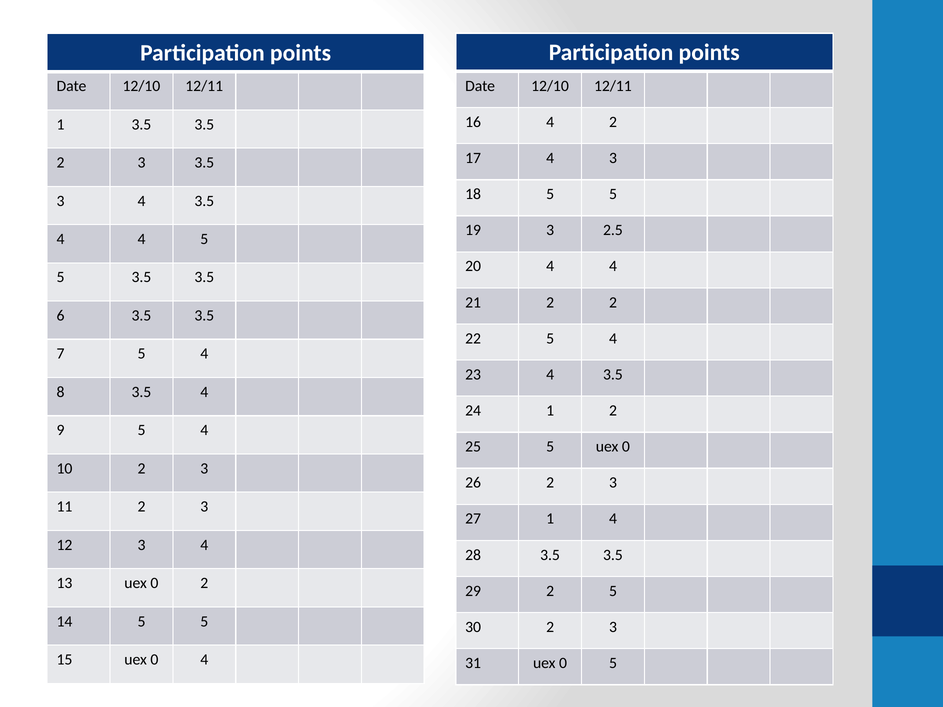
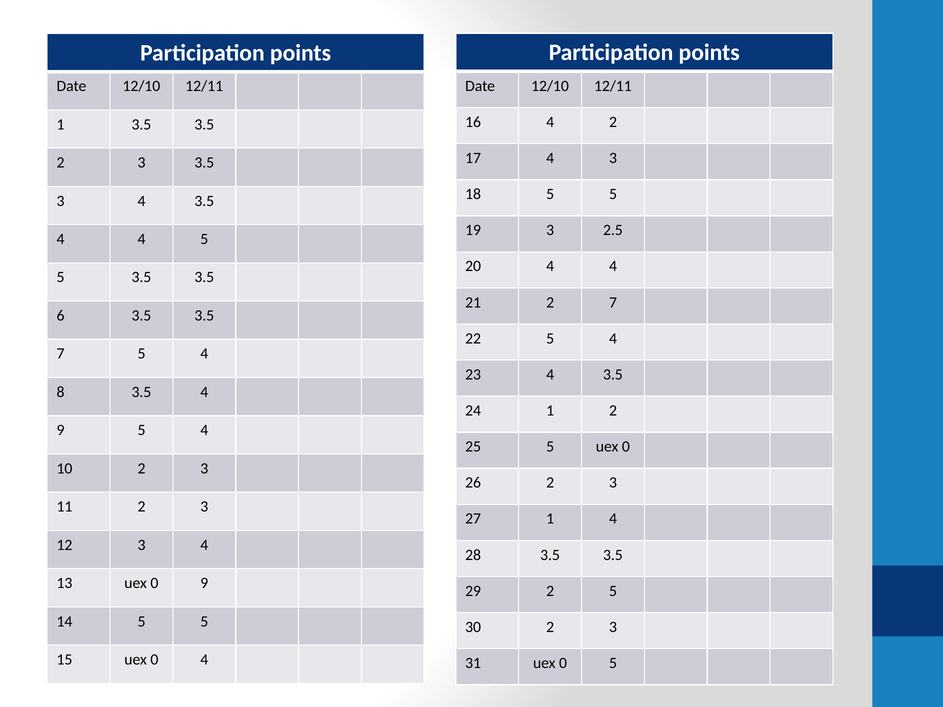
2 2: 2 -> 7 (613, 302)
0 2: 2 -> 9 (204, 583)
